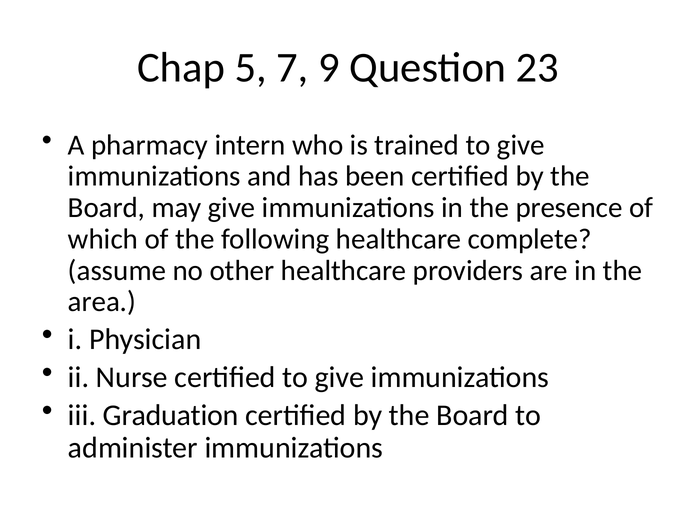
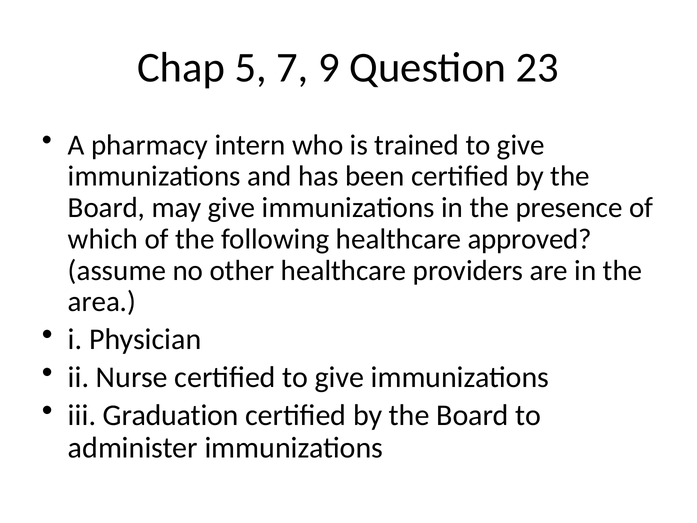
complete: complete -> approved (530, 239)
